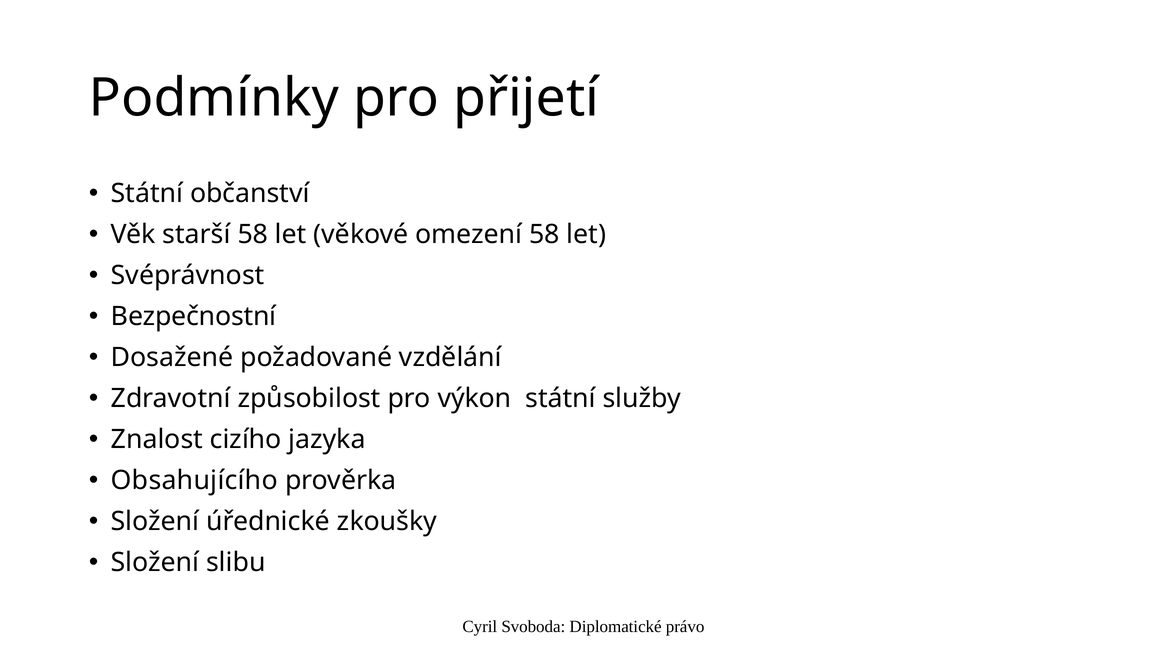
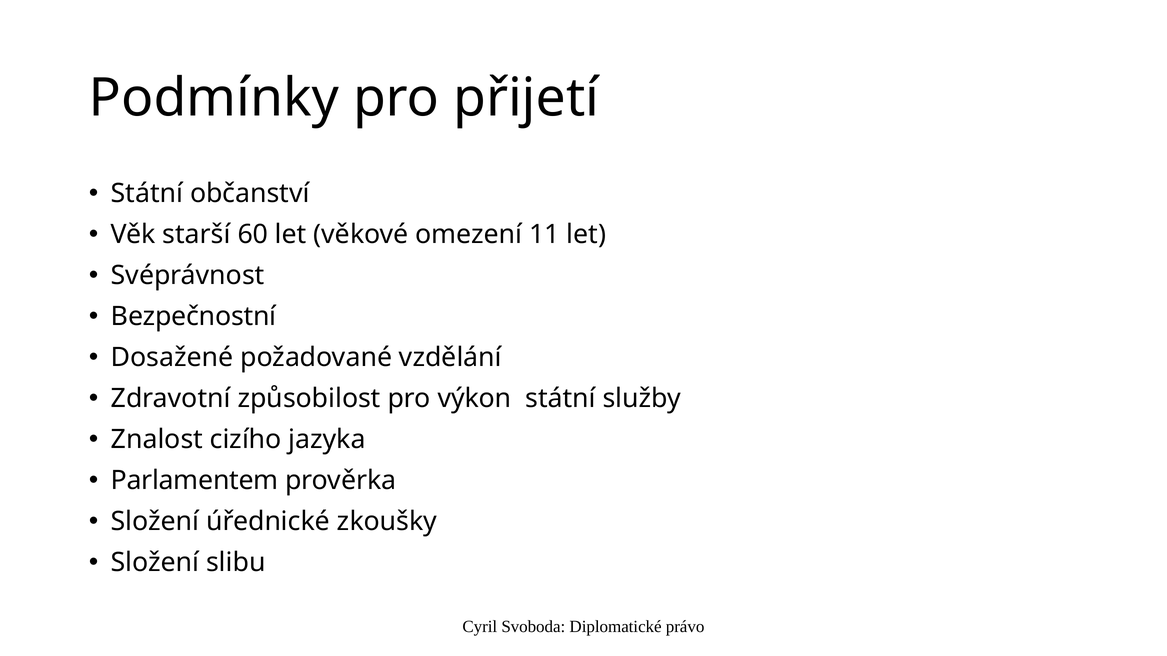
starší 58: 58 -> 60 (253, 234)
omezení 58: 58 -> 11 (544, 234)
Obsahujícího: Obsahujícího -> Parlamentem (195, 481)
